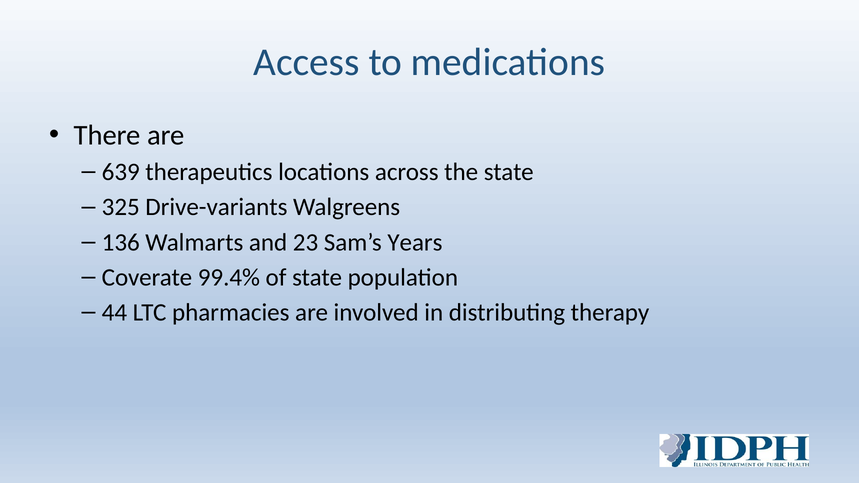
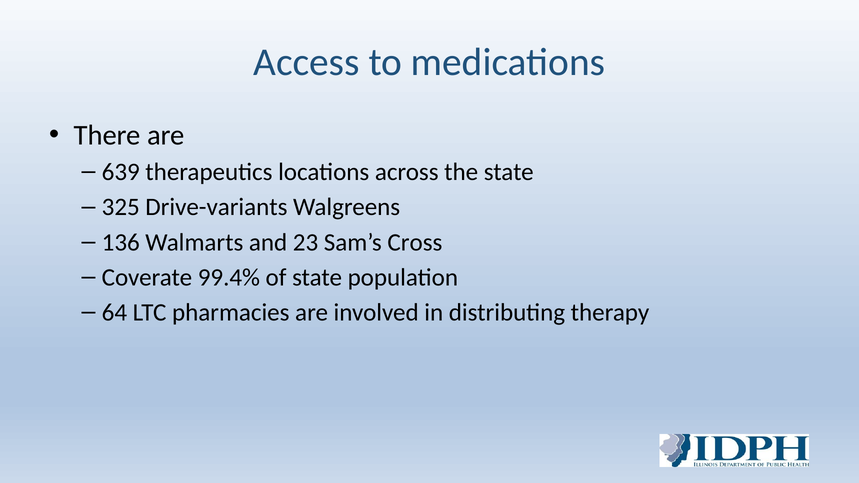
Years: Years -> Cross (415, 242)
44: 44 -> 64 (114, 313)
